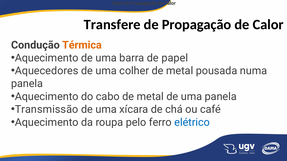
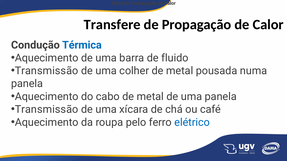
Térmica colour: orange -> blue (82, 45)
papel: papel -> fluido (175, 58)
Aquecedores: Aquecedores -> Transmissão (47, 71)
